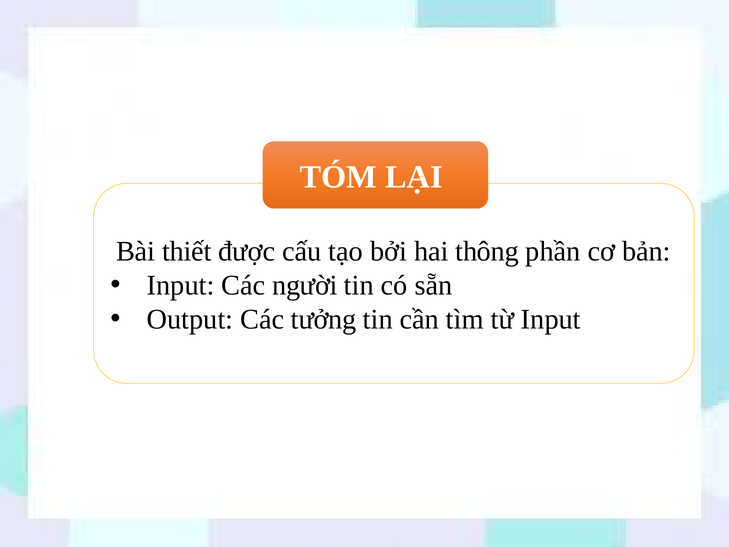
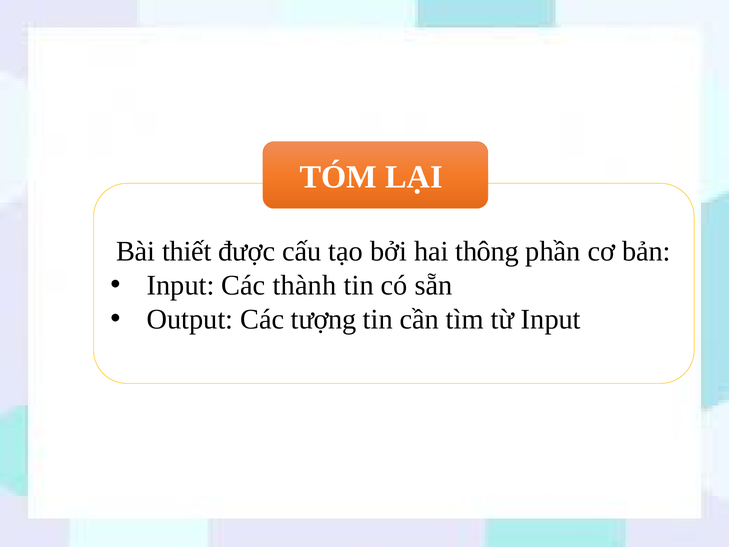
người: người -> thành (305, 285)
tưởng: tưởng -> tượng (324, 319)
